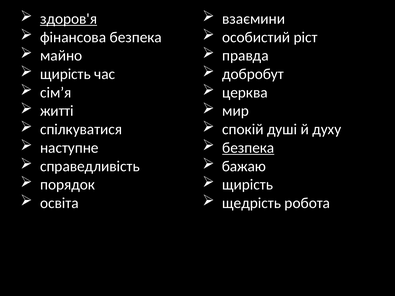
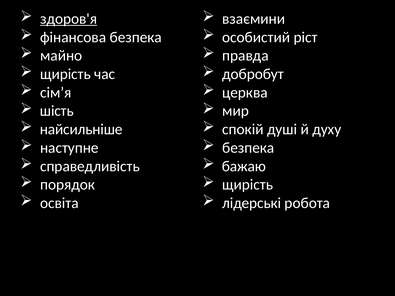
житті: житті -> шість (57, 111)
спілкуватися: спілкуватися -> найсильніше (81, 129)
безпека underline: present -> none (248, 148)
щедрість: щедрість -> лідерські (252, 203)
